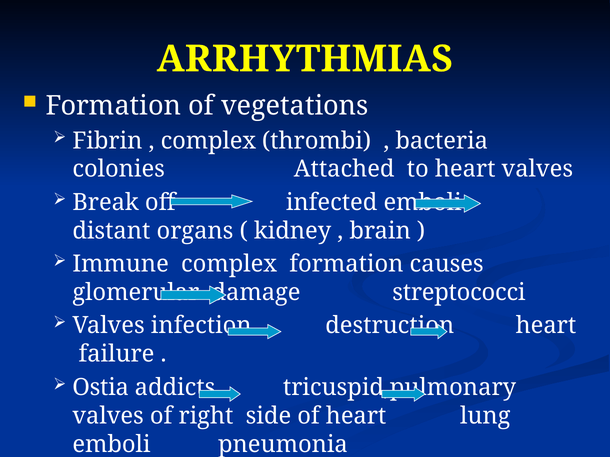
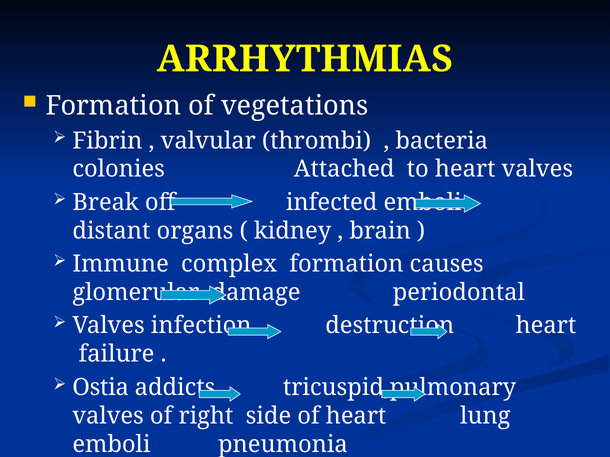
complex: complex -> valvular (208, 141)
streptococci: streptococci -> periodontal (459, 293)
